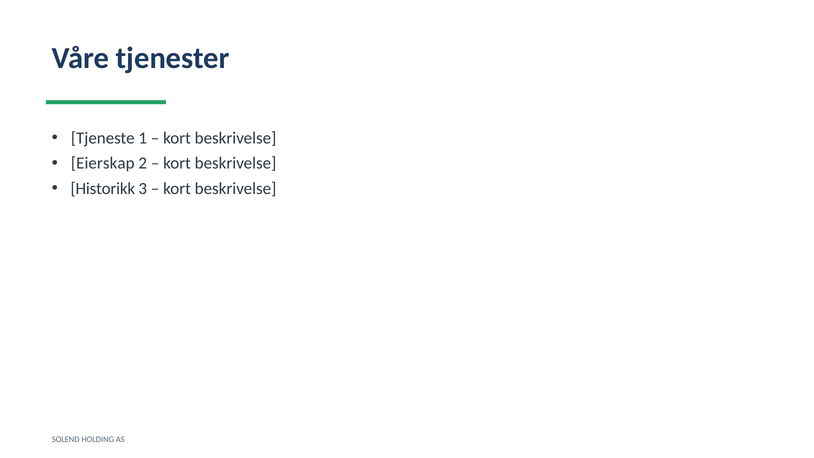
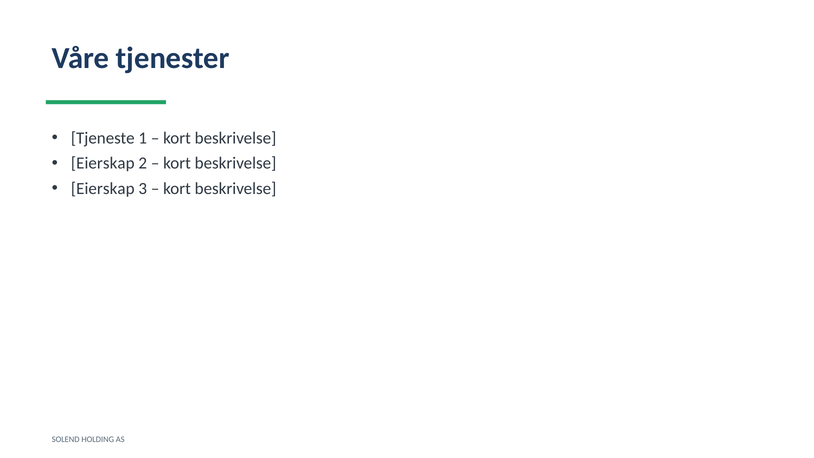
Historikk: Historikk -> Eierskap (103, 189)
